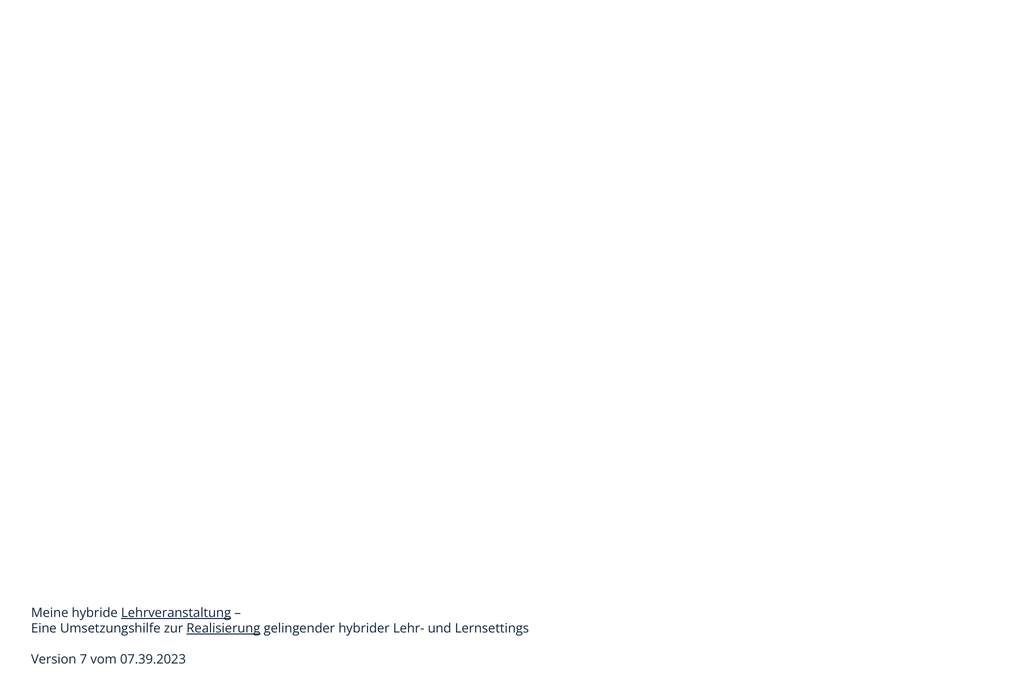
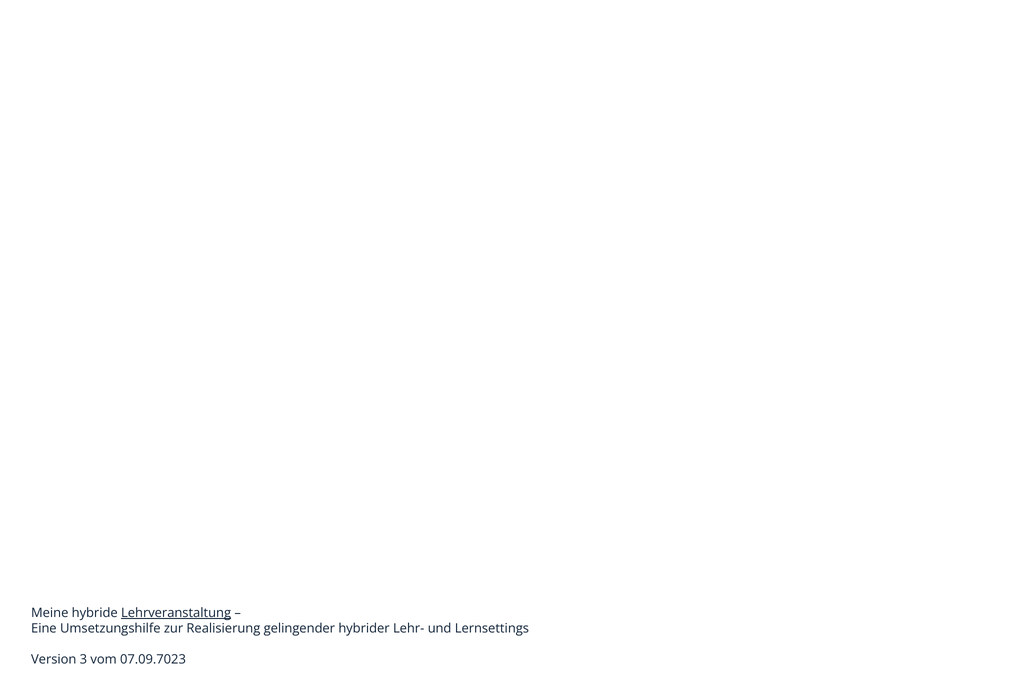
Realisierung underline: present -> none (223, 629)
7: 7 -> 3 (83, 660)
07.39.2023: 07.39.2023 -> 07.09.7023 (153, 660)
